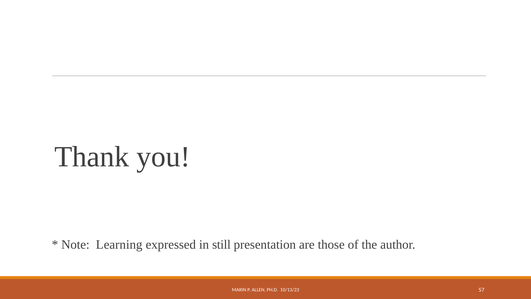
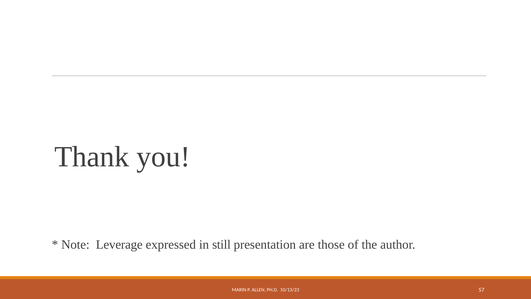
Learning: Learning -> Leverage (119, 244)
